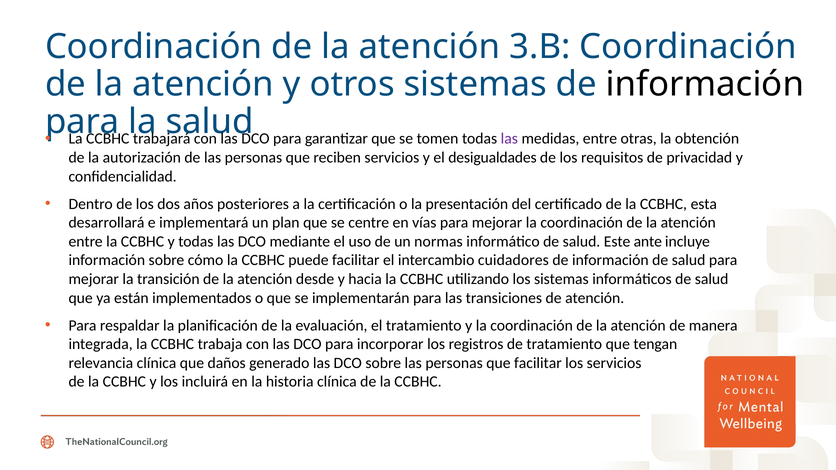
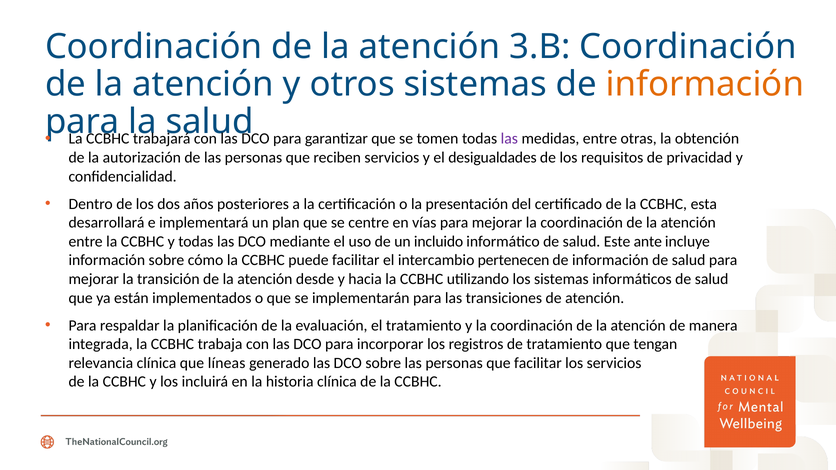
información colour: black -> orange (705, 84)
normas: normas -> incluido (439, 242)
cuidadores: cuidadores -> pertenecen (514, 260)
daños: daños -> líneas (227, 363)
